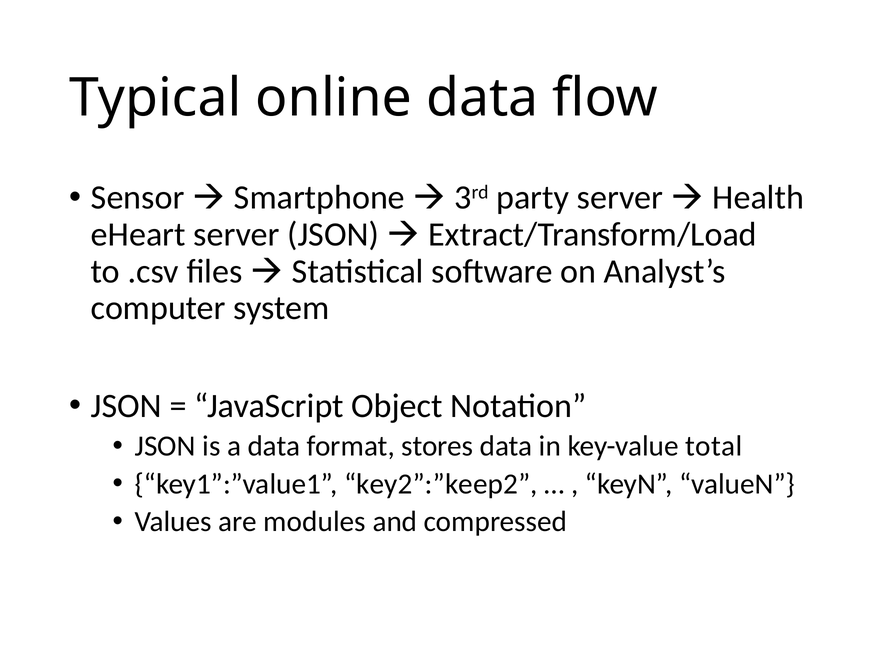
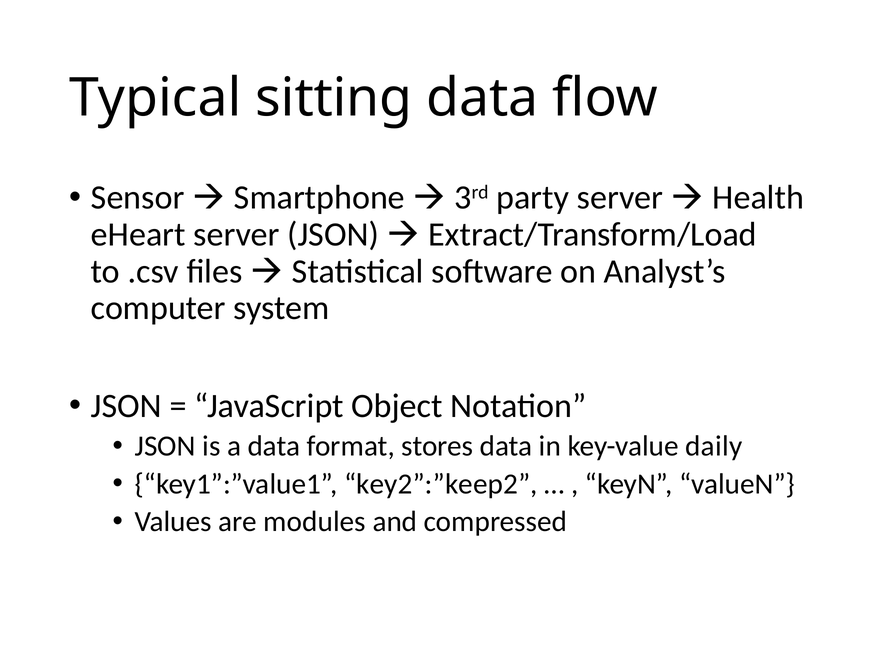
online: online -> sitting (334, 98)
total: total -> daily (714, 446)
